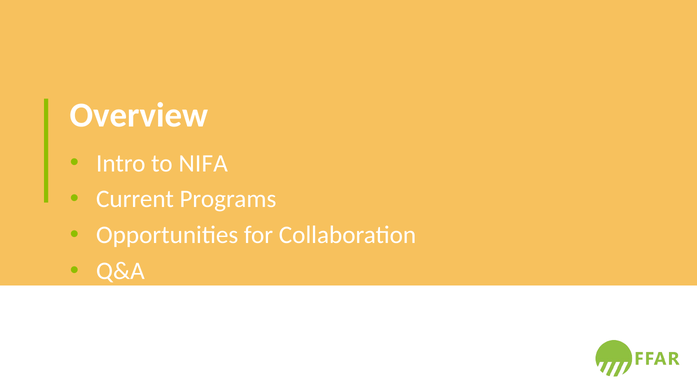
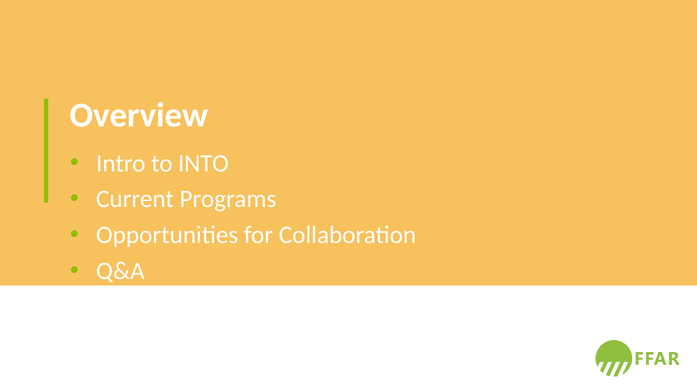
NIFA: NIFA -> INTO (203, 163)
